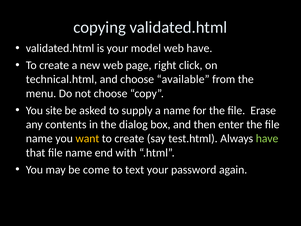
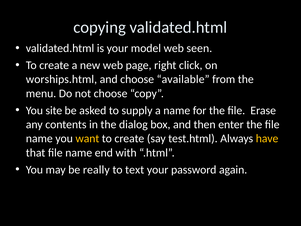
web have: have -> seen (199, 48)
technical.html: technical.html -> worships.html (61, 79)
have colour: light green -> yellow (267, 138)
come: come -> really (96, 169)
